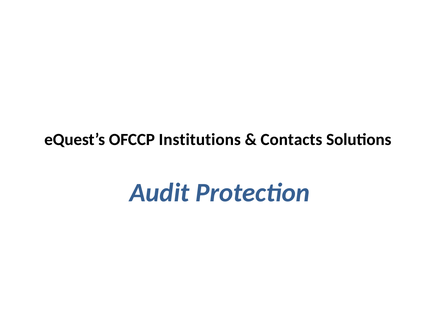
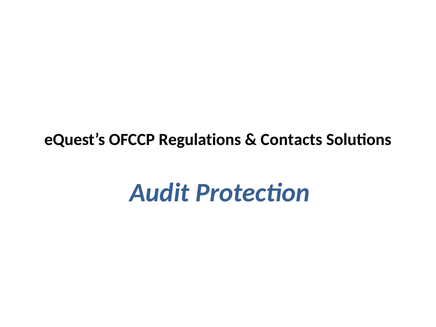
Institutions: Institutions -> Regulations (200, 140)
